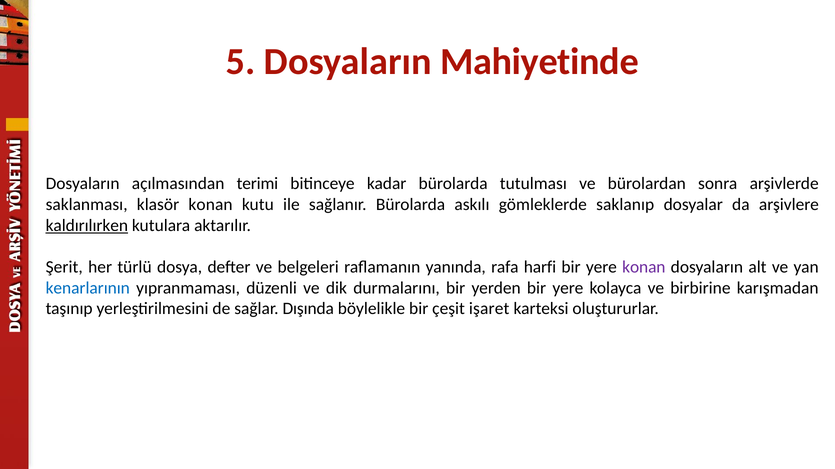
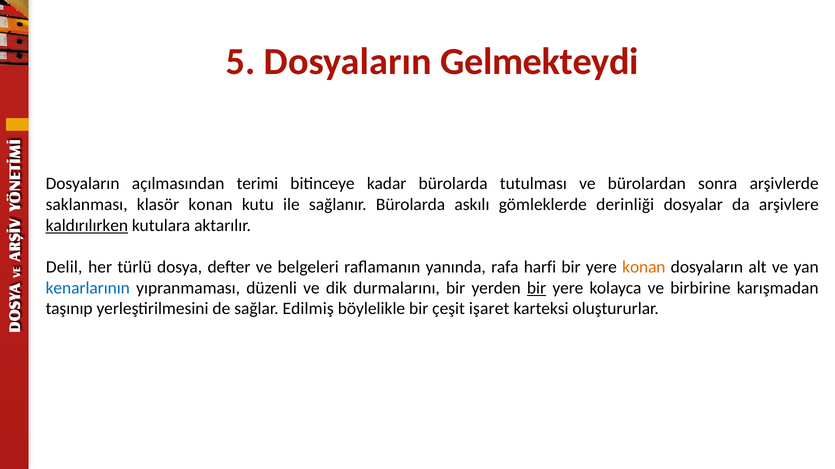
Mahiyetinde: Mahiyetinde -> Gelmekteydi (539, 62)
saklanıp: saklanıp -> derinliği (625, 205)
Şerit: Şerit -> Delil (64, 267)
konan colour: purple -> orange (644, 267)
bir underline: none -> present (537, 288)
Dışında: Dışında -> Edilmiş (308, 309)
